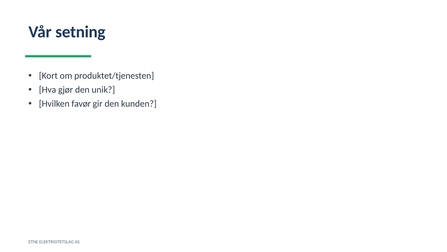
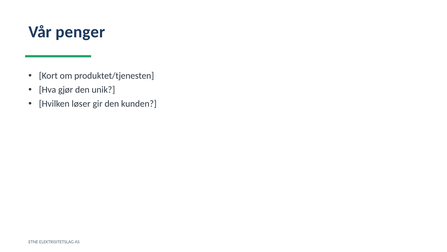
setning: setning -> penger (80, 32)
favør: favør -> løser (81, 104)
